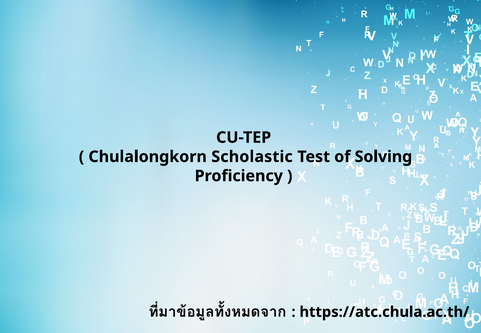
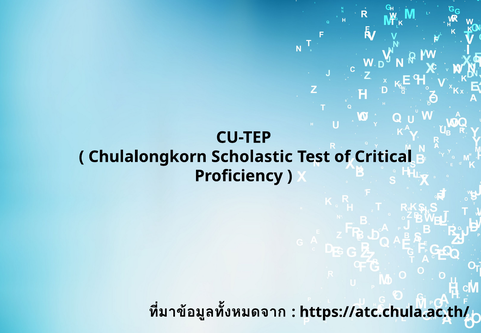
Solving: Solving -> Critical (383, 157)
